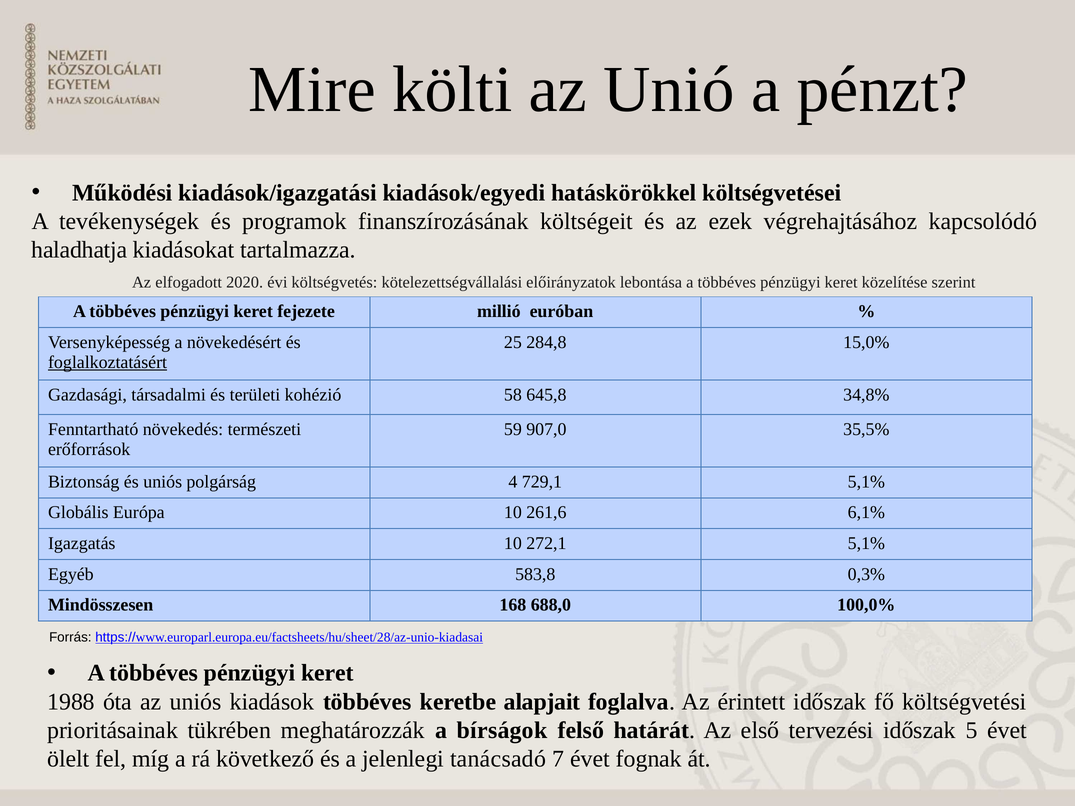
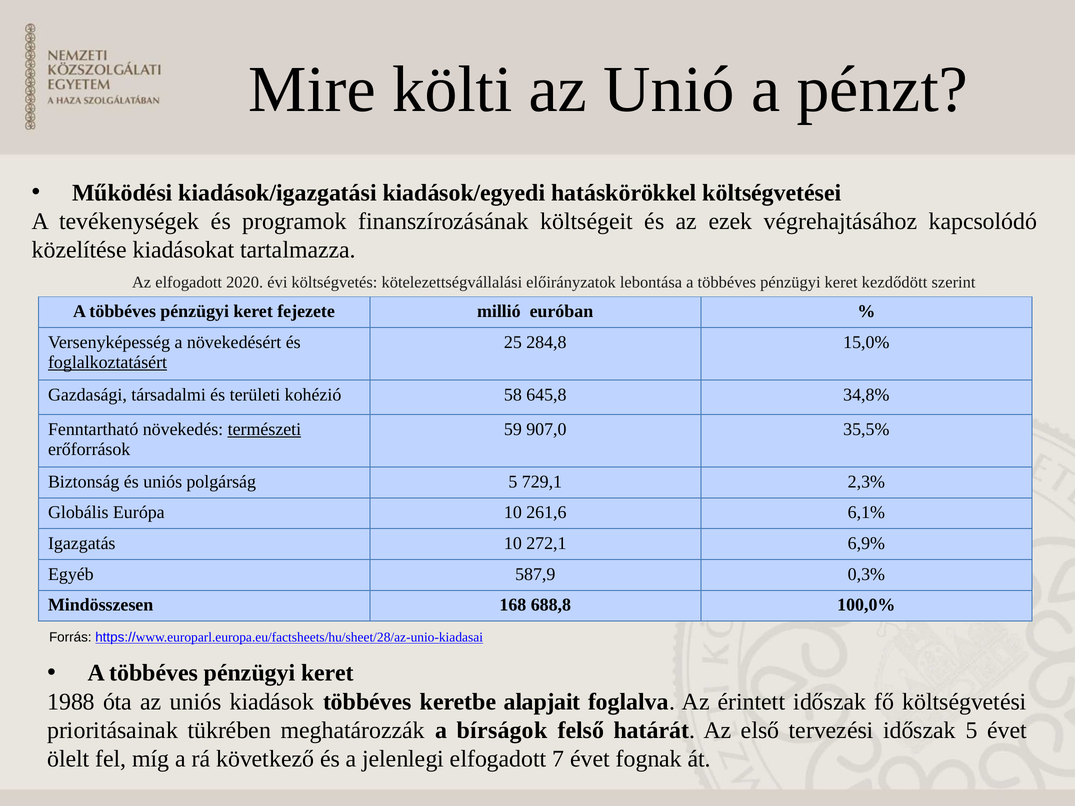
haladhatja: haladhatja -> közelítése (79, 250)
közelítése: közelítése -> kezdődött (895, 283)
természeti underline: none -> present (264, 429)
polgárság 4: 4 -> 5 (513, 482)
729,1 5,1%: 5,1% -> 2,3% (866, 482)
272,1 5,1%: 5,1% -> 6,9% (866, 544)
583,8: 583,8 -> 587,9 (535, 574)
688,0: 688,0 -> 688,8 (551, 605)
jelenlegi tanácsadó: tanácsadó -> elfogadott (498, 759)
